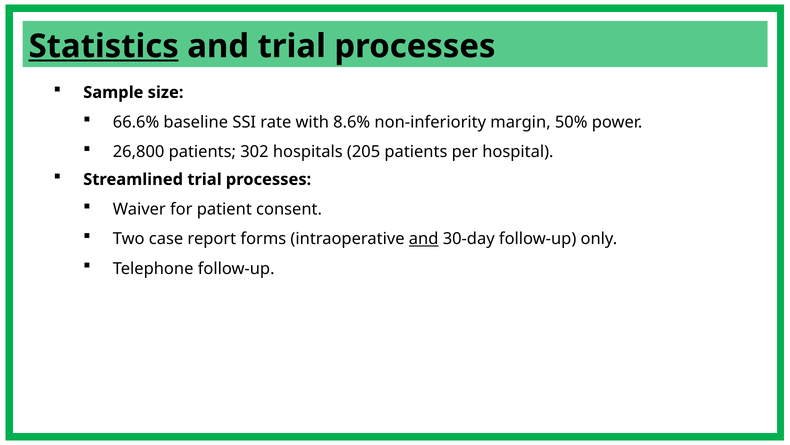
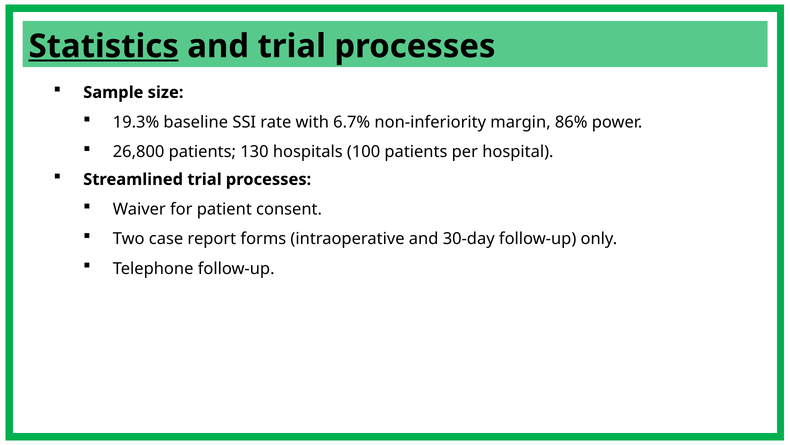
66.6%: 66.6% -> 19.3% (136, 122)
8.6%: 8.6% -> 6.7% (352, 122)
50%: 50% -> 86% (571, 122)
302: 302 -> 130 (254, 152)
205: 205 -> 100 (364, 152)
and underline: present -> none (424, 239)
